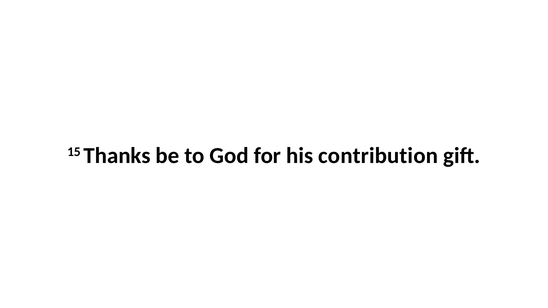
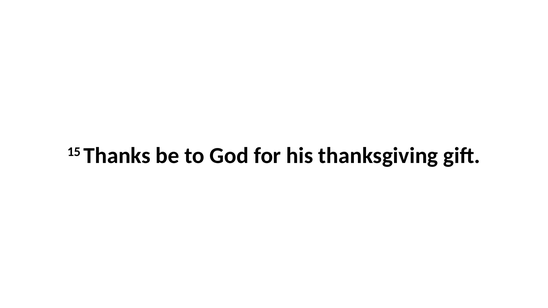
contribution: contribution -> thanksgiving (378, 156)
